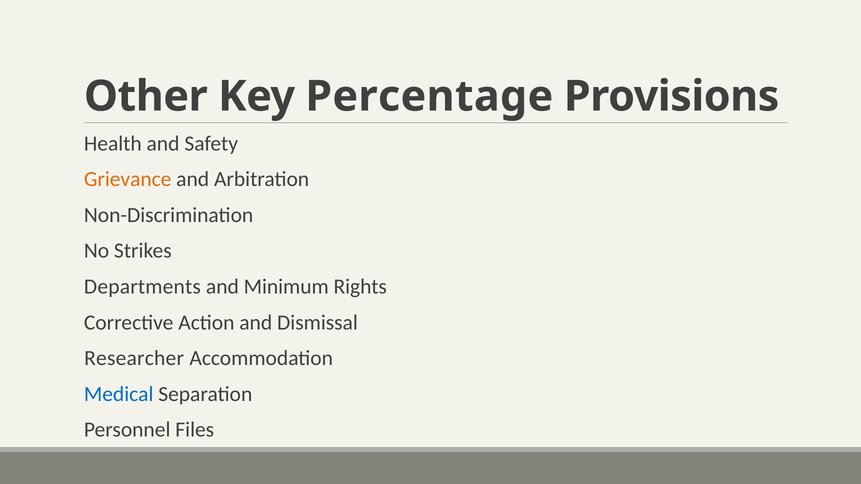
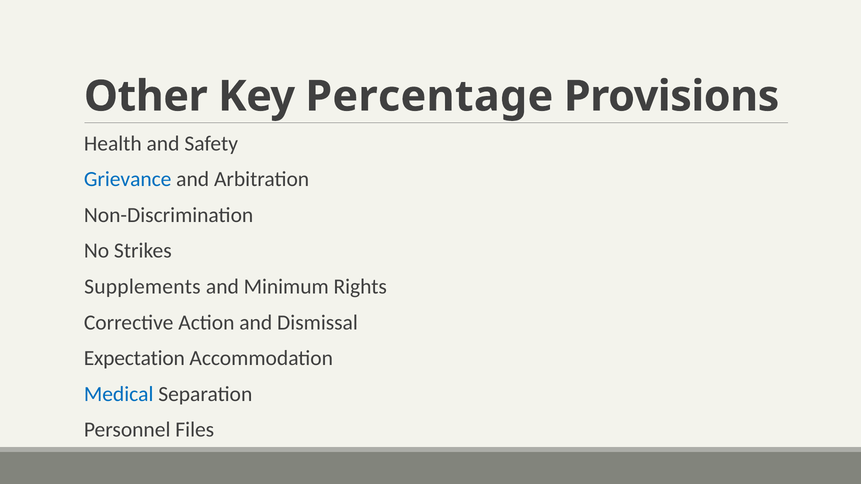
Grievance colour: orange -> blue (128, 179)
Departments: Departments -> Supplements (142, 287)
Researcher: Researcher -> Expectation (134, 358)
